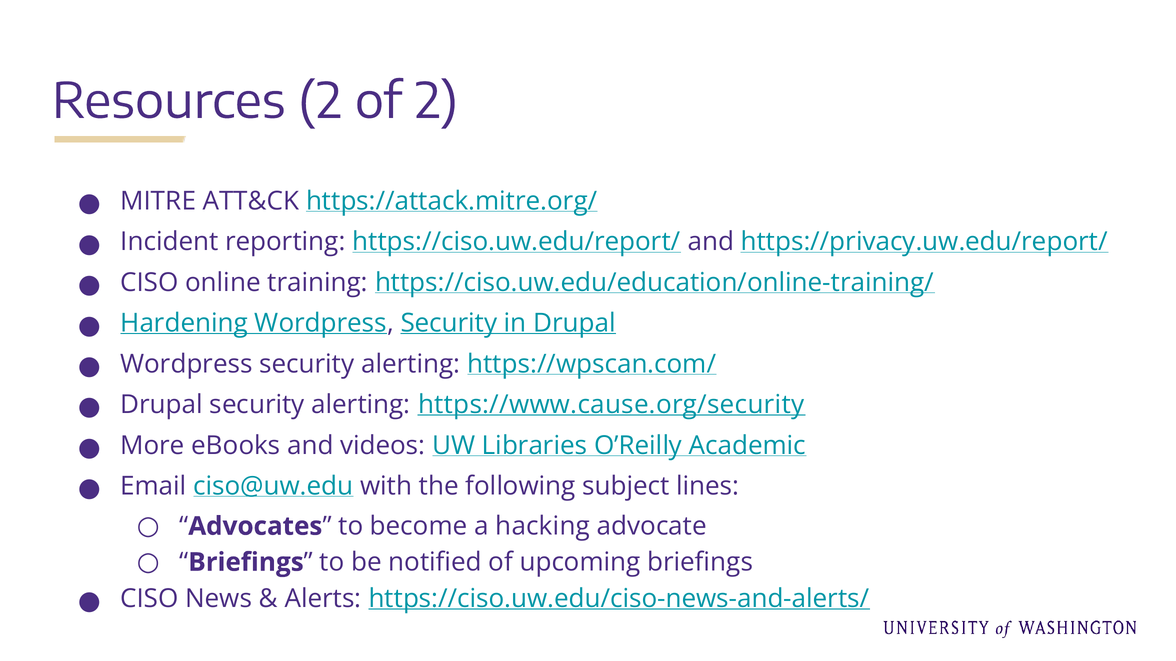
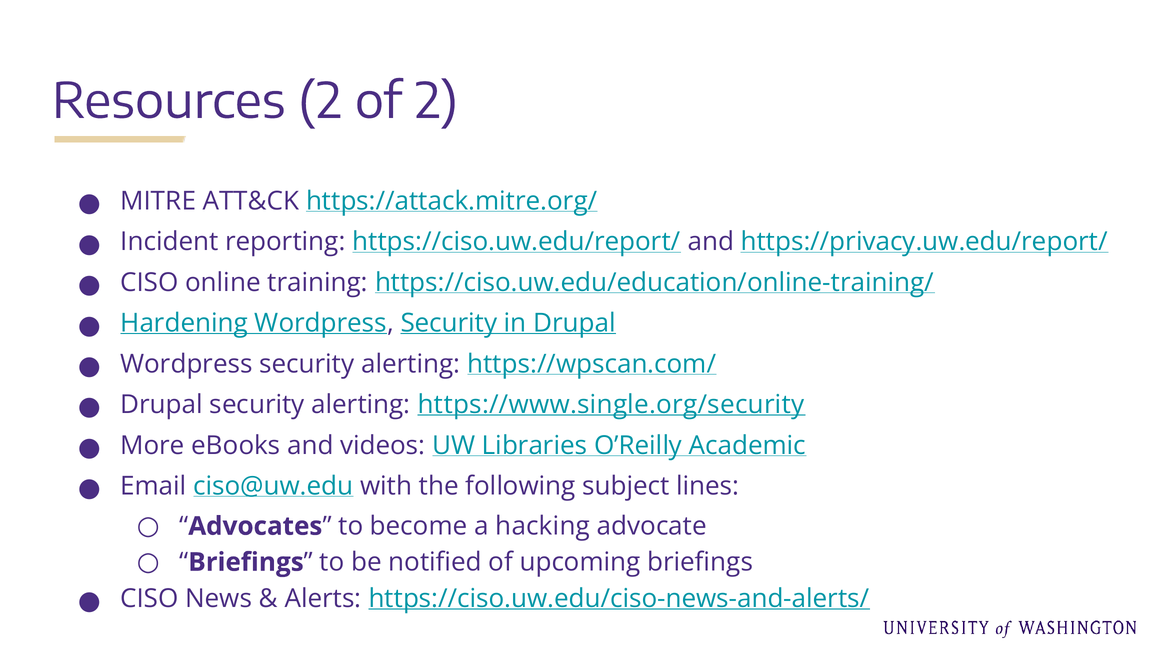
https://www.cause.org/security: https://www.cause.org/security -> https://www.single.org/security (611, 405)
